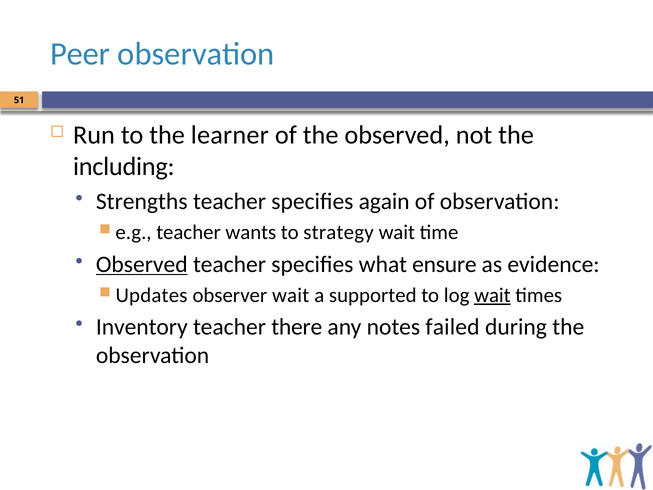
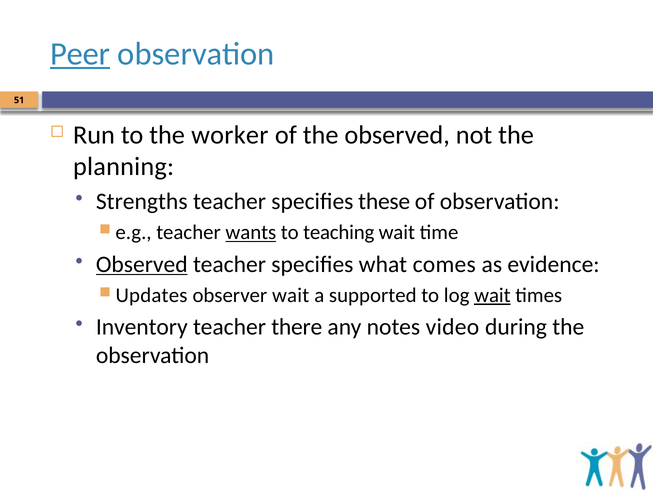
Peer underline: none -> present (80, 54)
learner: learner -> worker (230, 135)
including: including -> planning (124, 167)
again: again -> these (384, 201)
wants underline: none -> present (251, 232)
strategy: strategy -> teaching (339, 232)
ensure: ensure -> comes (444, 264)
failed: failed -> video (452, 327)
